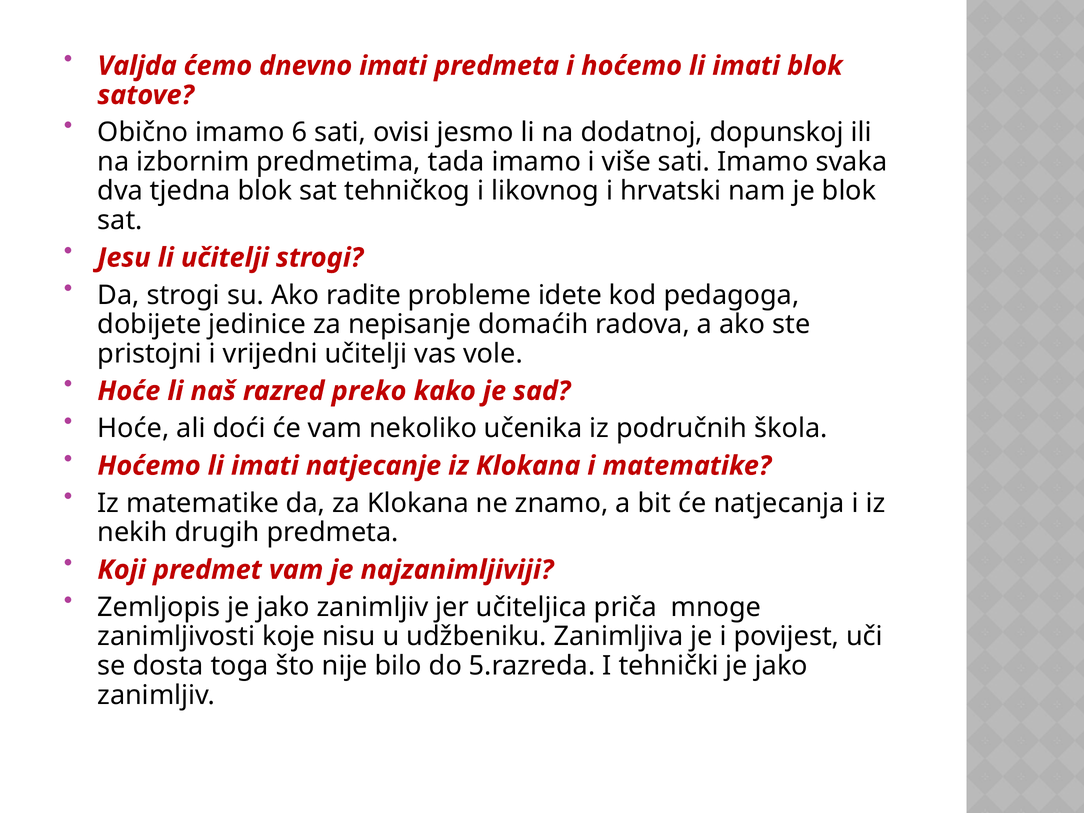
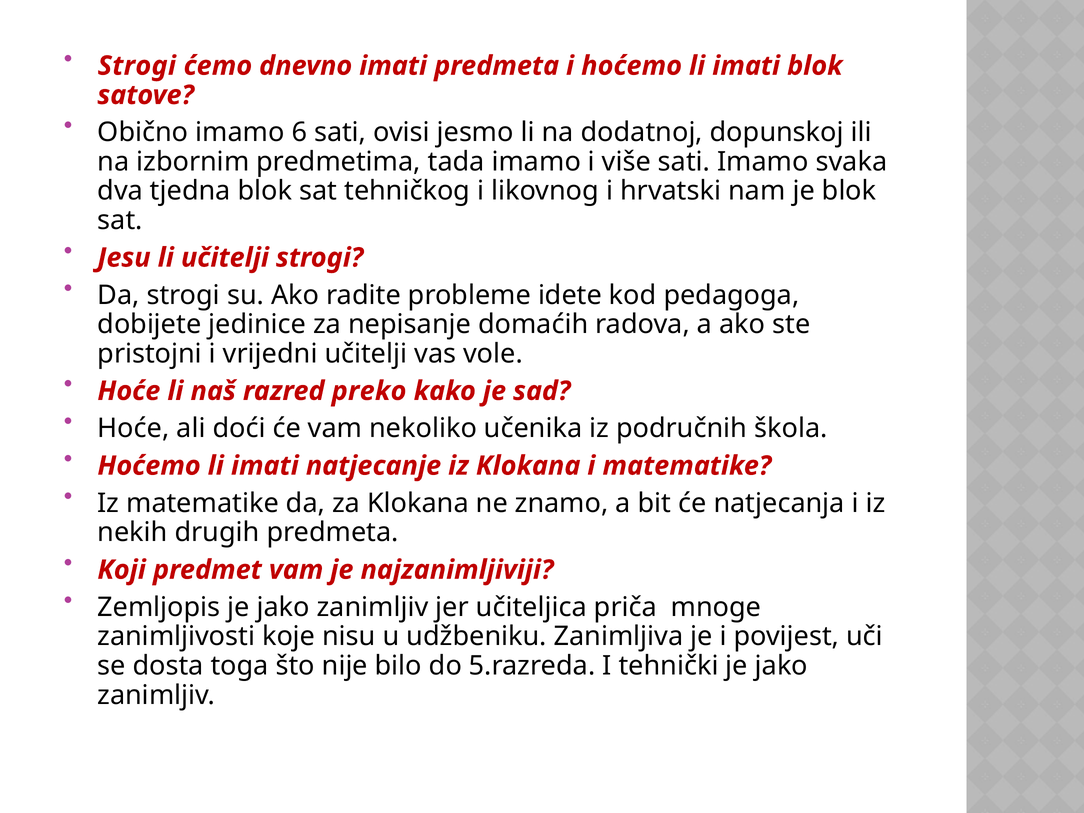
Valjda: Valjda -> Strogi (137, 66)
